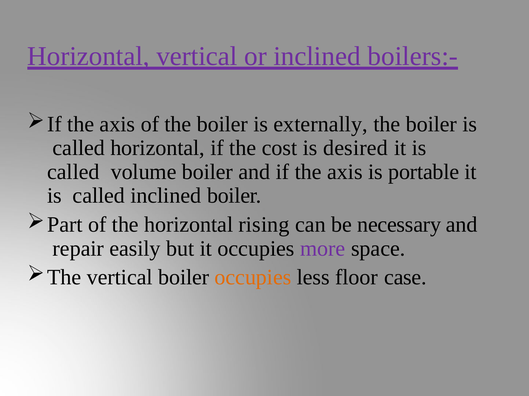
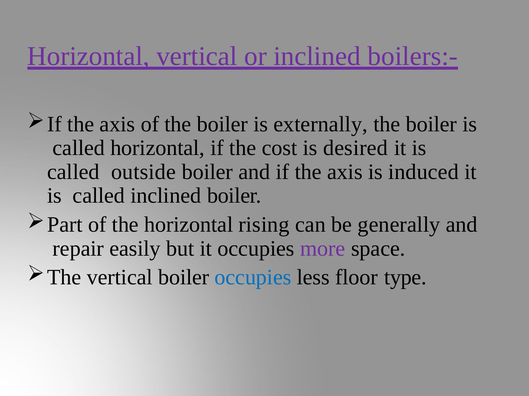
volume: volume -> outside (143, 172)
portable: portable -> induced (424, 172)
necessary: necessary -> generally (399, 225)
occupies colour: orange -> blue (253, 278)
case: case -> type (405, 278)
